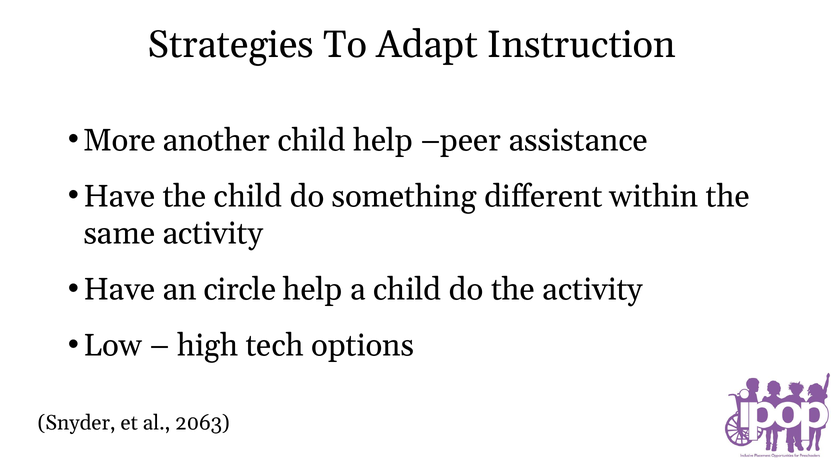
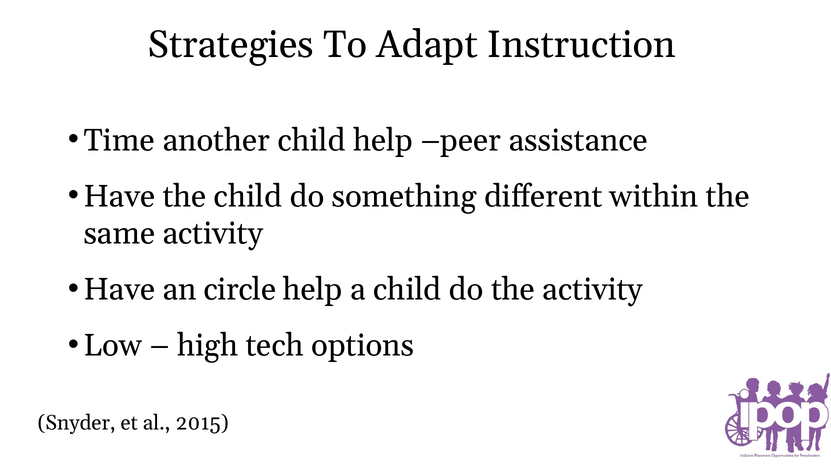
More: More -> Time (119, 140)
2063: 2063 -> 2015 (202, 424)
